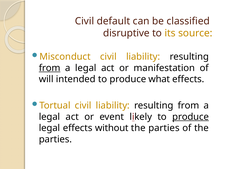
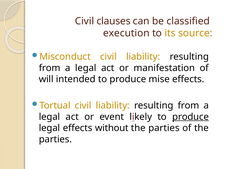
default: default -> clauses (114, 21)
disruptive: disruptive -> execution (126, 33)
from underline: present -> none (50, 68)
what: what -> mise (159, 79)
